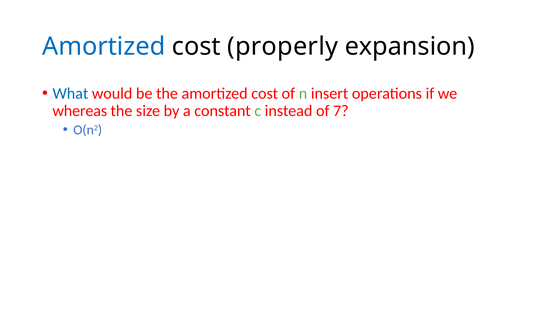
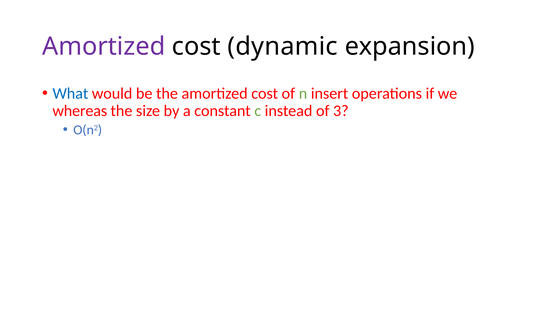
Amortized colour: blue -> purple (104, 46)
properly: properly -> dynamic (283, 46)
7: 7 -> 3 (341, 111)
